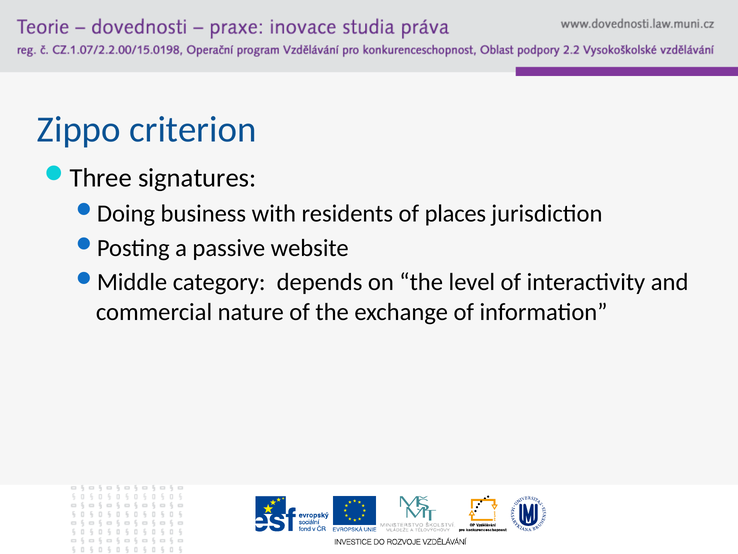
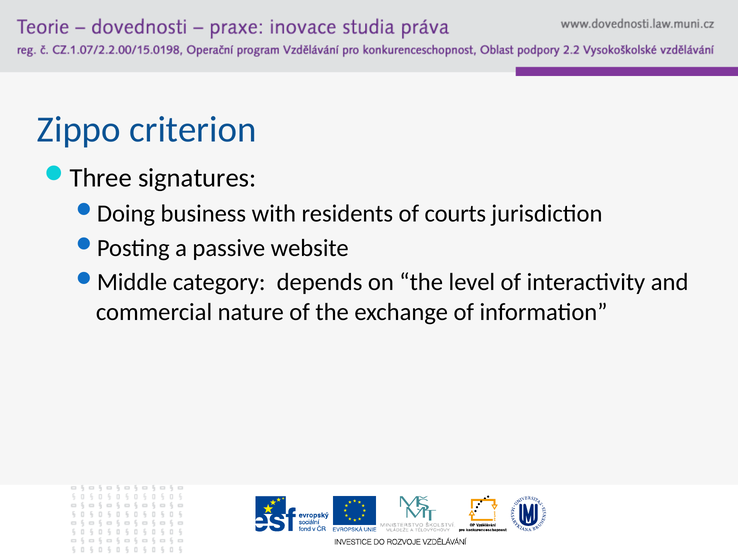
places: places -> courts (455, 213)
